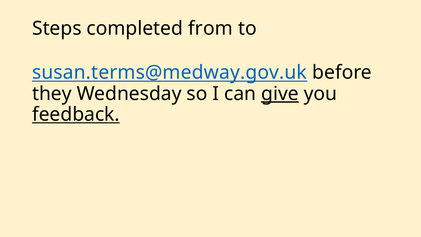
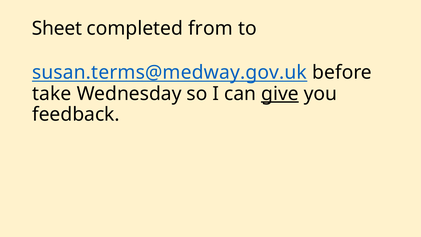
Steps: Steps -> Sheet (57, 28)
they: they -> take (52, 94)
feedback underline: present -> none (76, 115)
